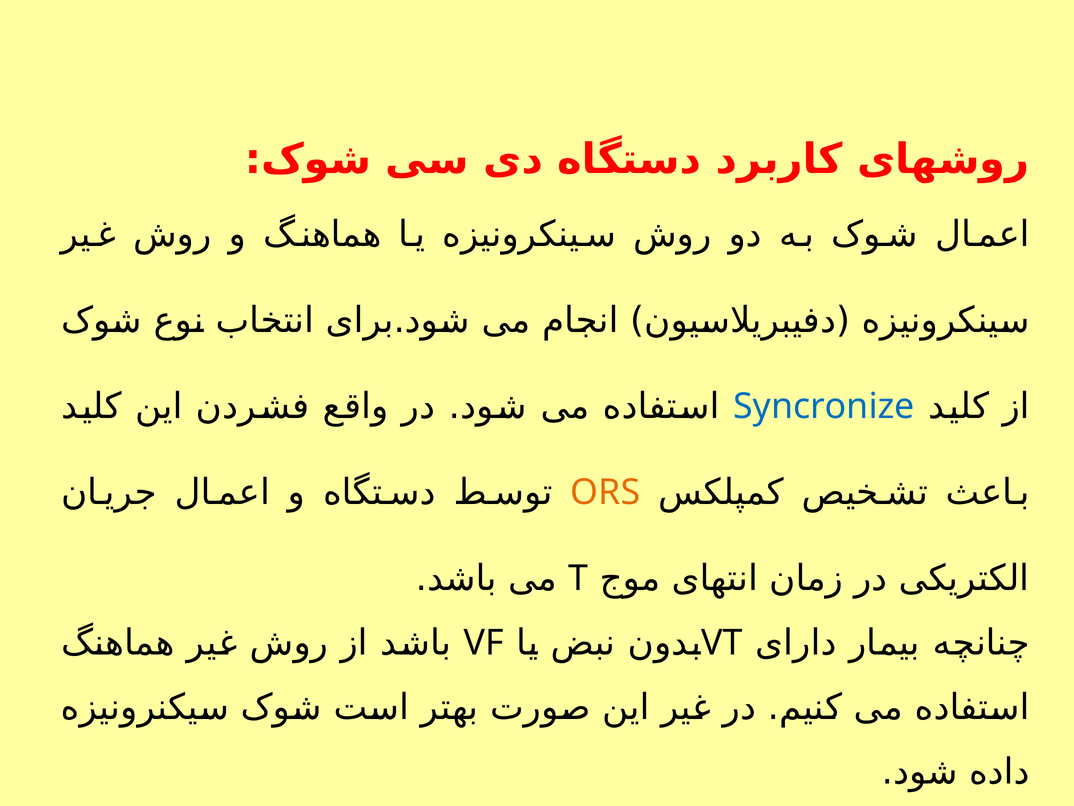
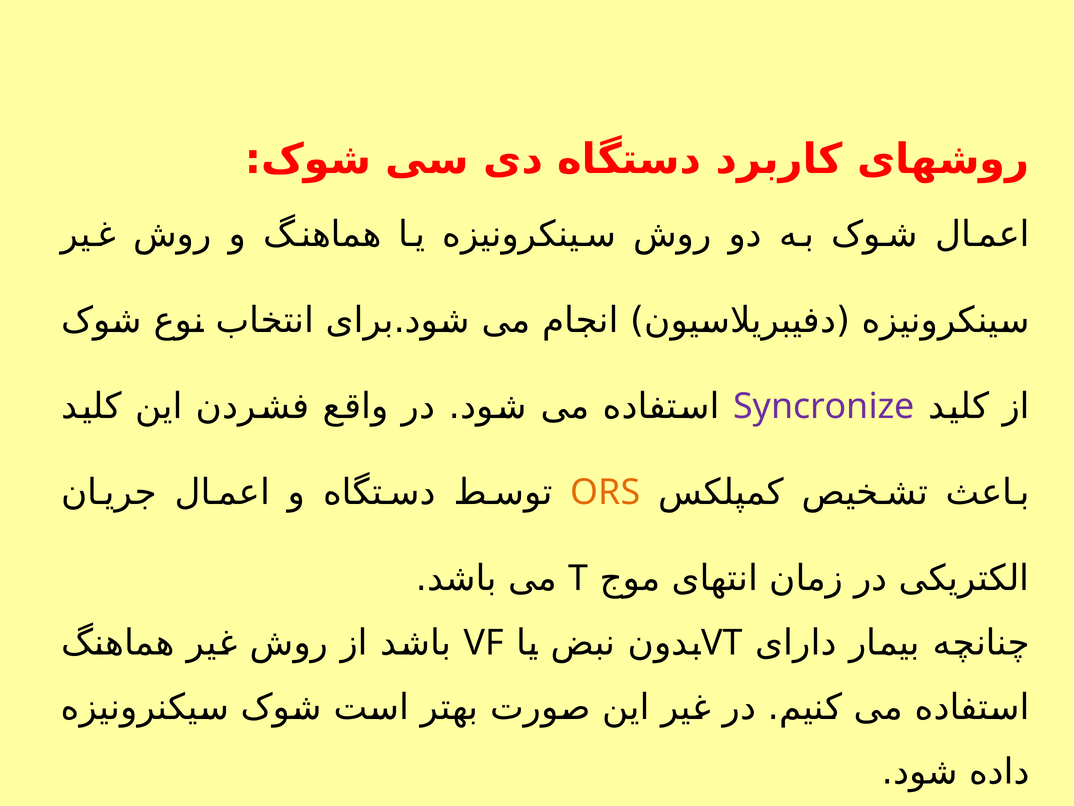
Syncronize colour: blue -> purple (824, 406)
